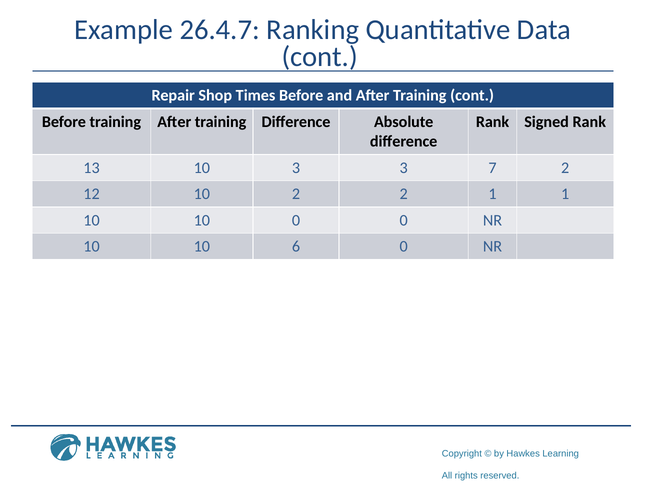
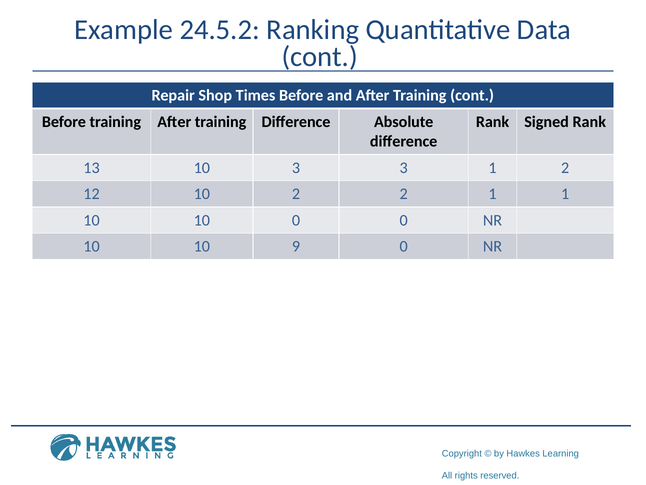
26.4.7: 26.4.7 -> 24.5.2 (220, 30)
3 7: 7 -> 1 (493, 168)
6: 6 -> 9 (296, 246)
